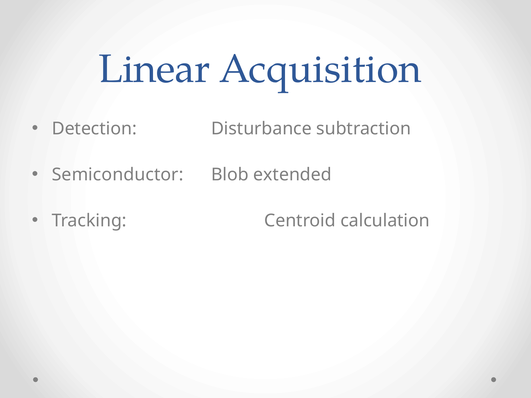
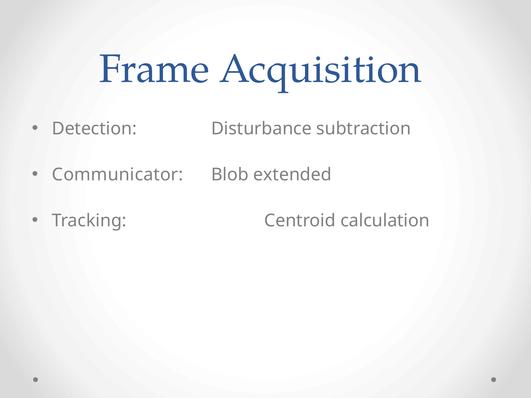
Linear: Linear -> Frame (154, 69)
Semiconductor: Semiconductor -> Communicator (118, 175)
